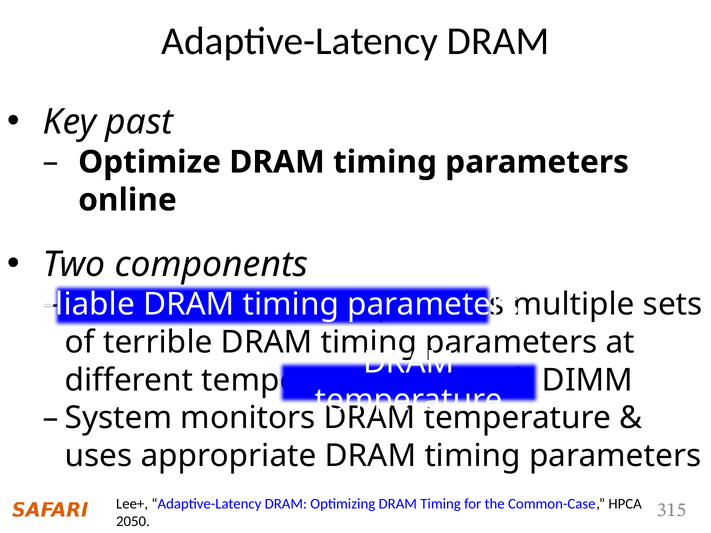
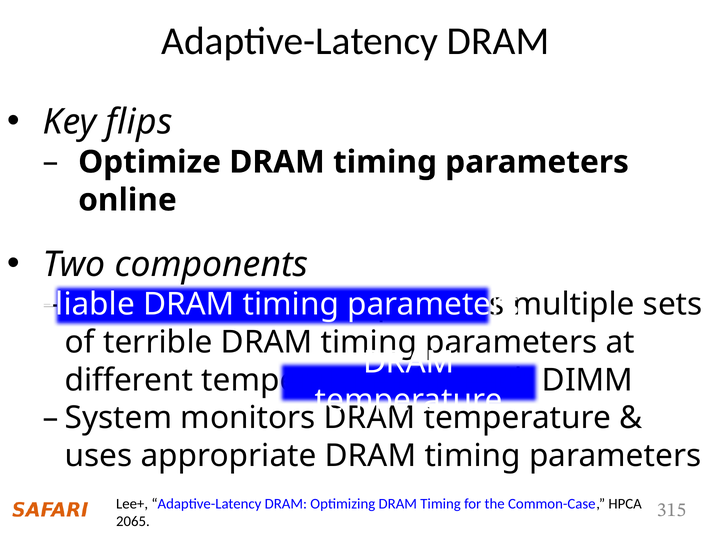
past: past -> flips (139, 122)
2050: 2050 -> 2065 (133, 522)
